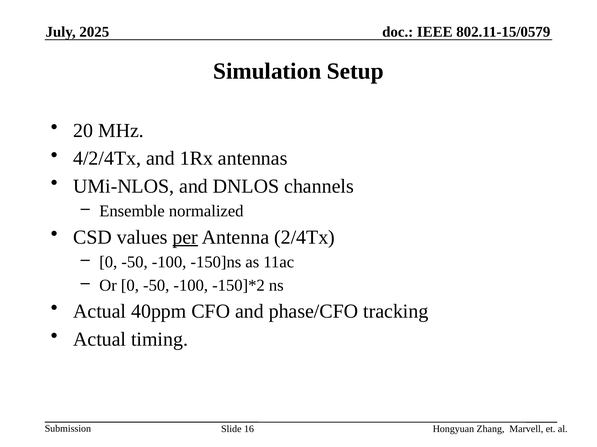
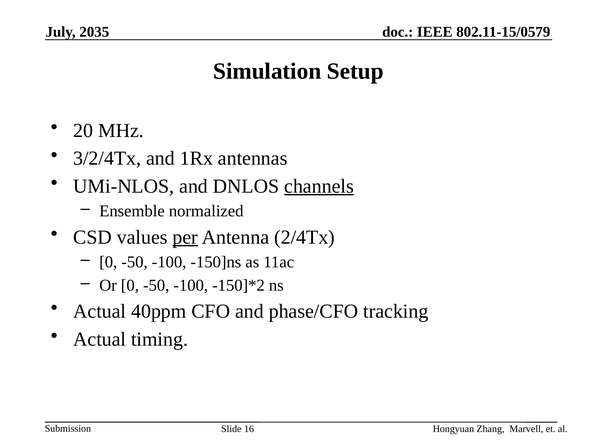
2025: 2025 -> 2035 (94, 32)
4/2/4Tx: 4/2/4Tx -> 3/2/4Tx (107, 159)
channels underline: none -> present (319, 186)
